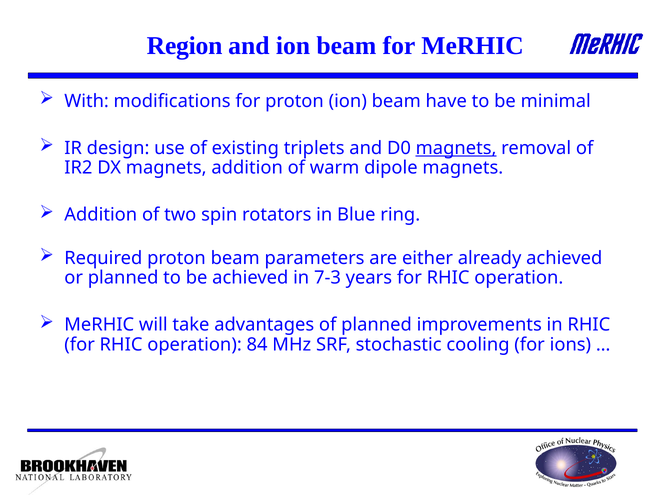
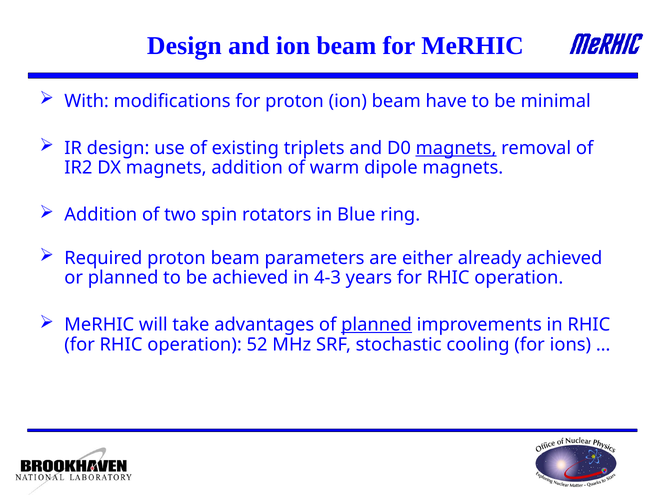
Region: Region -> Design (184, 46)
7-3: 7-3 -> 4-3 (327, 278)
planned underline: none -> present (376, 325)
84: 84 -> 52 (257, 345)
